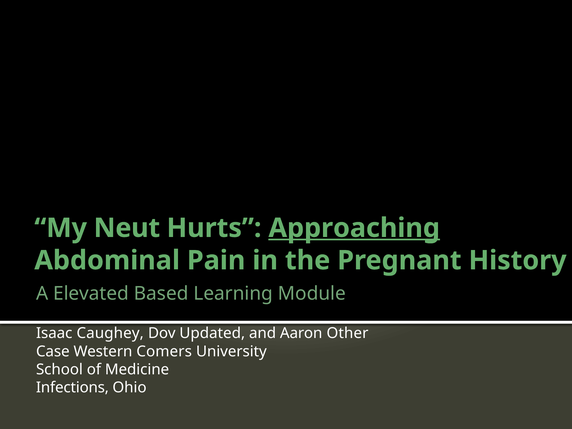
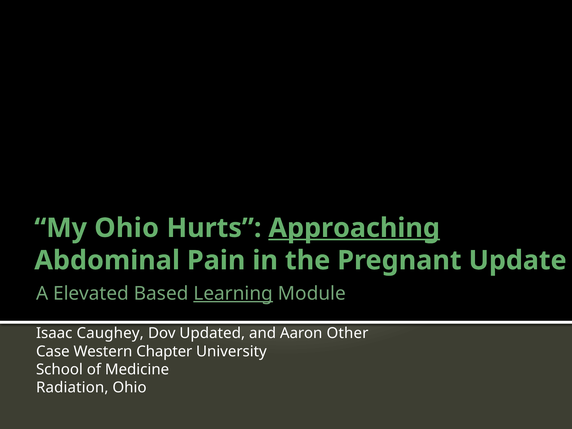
My Neut: Neut -> Ohio (127, 228)
History: History -> Update (518, 260)
Learning underline: none -> present (233, 293)
Comers: Comers -> Chapter (164, 351)
Infections: Infections -> Radiation (72, 388)
